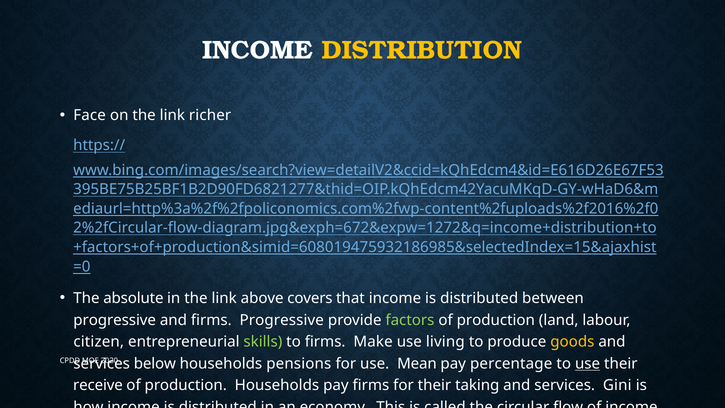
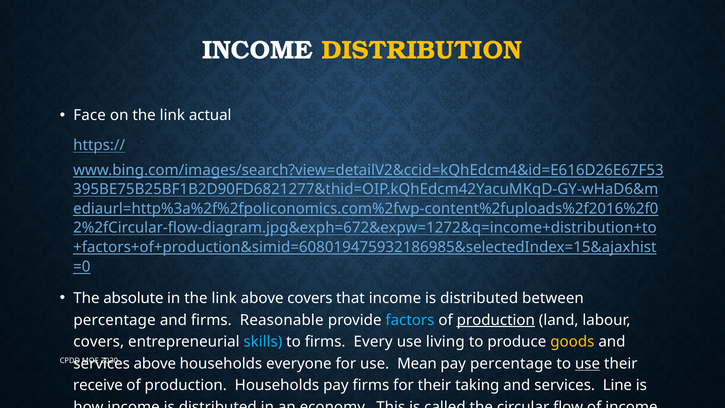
richer: richer -> actual (210, 115)
progressive: progressive -> percentage (115, 320)
firms Progressive: Progressive -> Reasonable (282, 320)
factors colour: light green -> light blue (410, 320)
production underline: none -> present (496, 320)
citizen: citizen -> covers (99, 342)
skills colour: light green -> light blue (263, 342)
Make: Make -> Every (373, 342)
below: below -> above (155, 364)
pensions: pensions -> everyone (299, 364)
Gini: Gini -> Line (617, 385)
